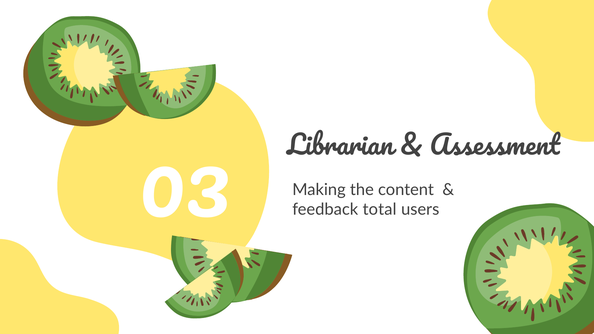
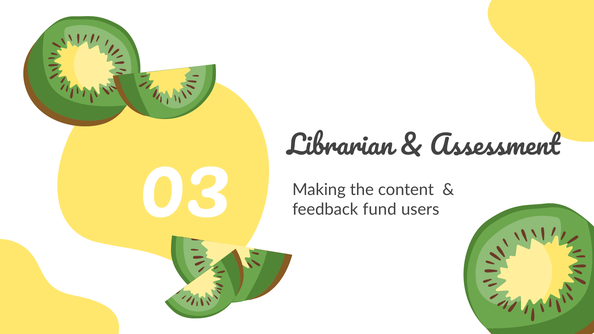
total: total -> fund (380, 209)
